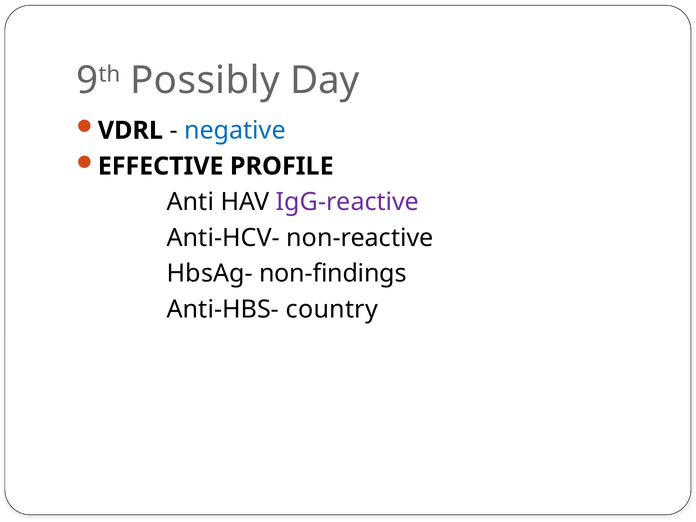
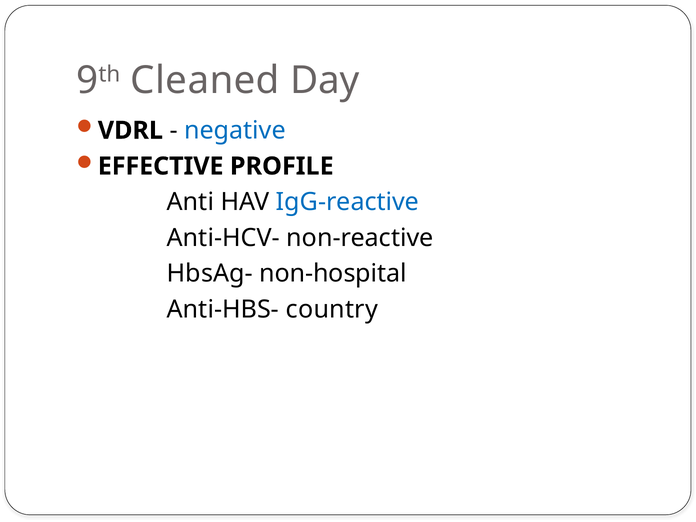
Possibly: Possibly -> Cleaned (205, 80)
IgG-reactive colour: purple -> blue (347, 202)
non-findings: non-findings -> non-hospital (333, 274)
